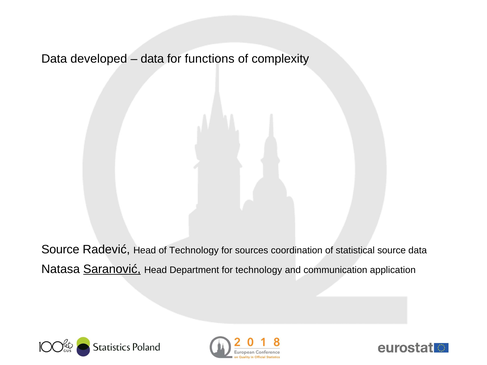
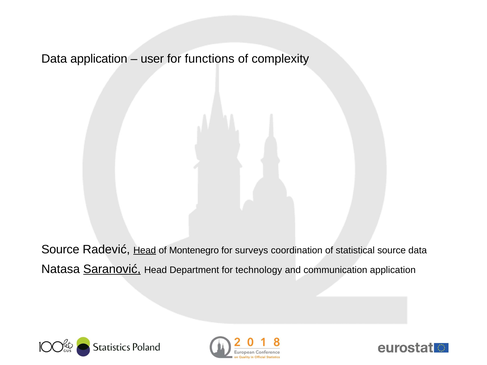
Data developed: developed -> application (99, 59)
data: data -> user (152, 59)
Head underline: none -> present (145, 250)
of Technology: Technology -> Montenegro (194, 250)
sources: sources -> surveys (252, 250)
